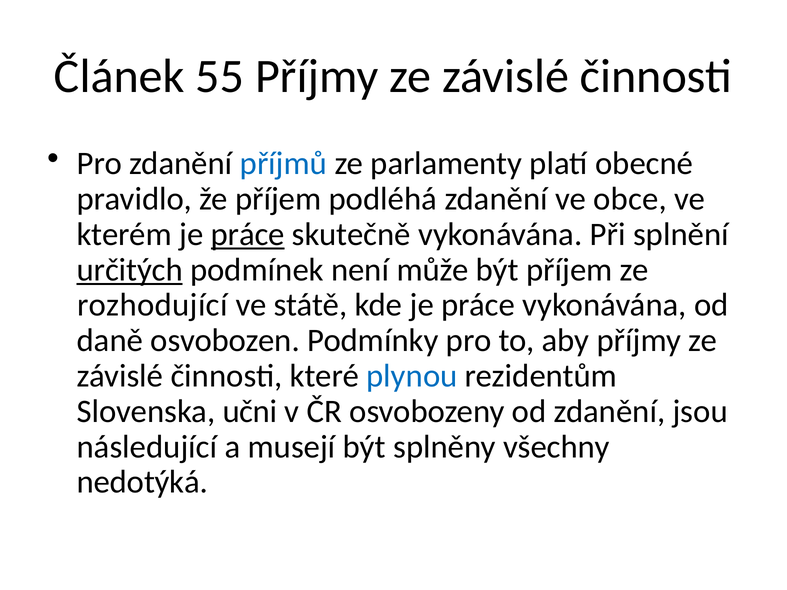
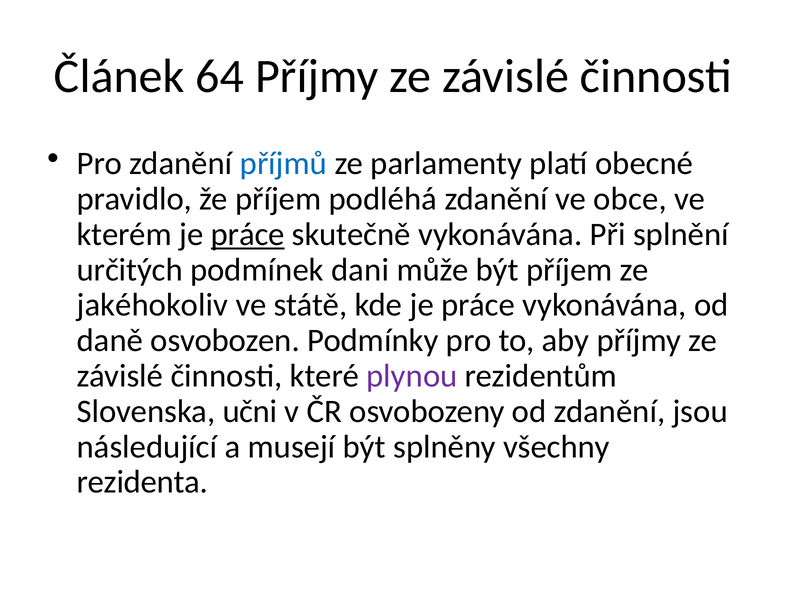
55: 55 -> 64 (220, 76)
určitých underline: present -> none (130, 270)
není: není -> dani (360, 270)
rozhodující: rozhodující -> jakéhokoliv (152, 305)
plynou colour: blue -> purple (412, 376)
nedotýká: nedotýká -> rezidenta (142, 482)
